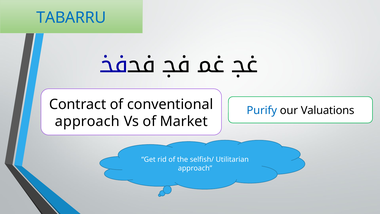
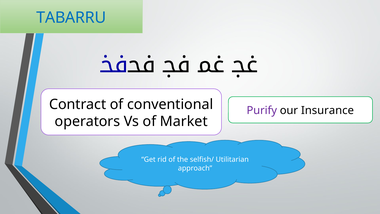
Purify colour: blue -> purple (262, 110)
Valuations: Valuations -> Insurance (327, 110)
approach: approach -> operators (87, 121)
